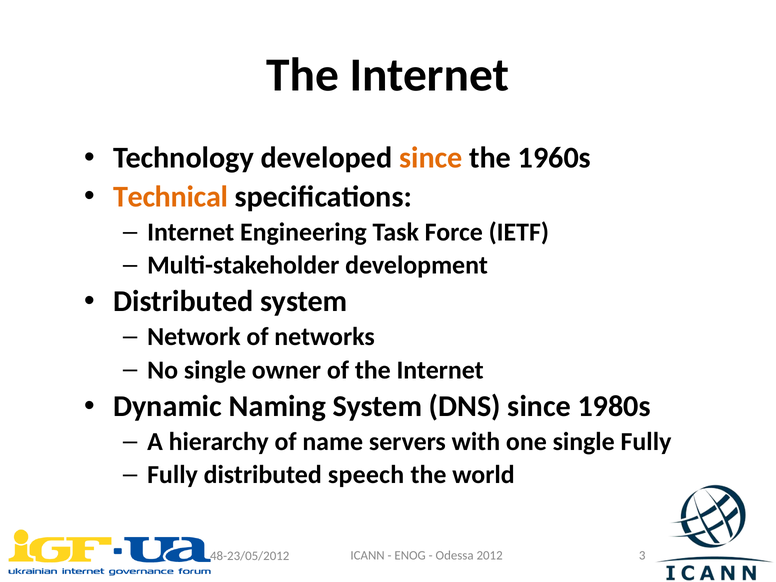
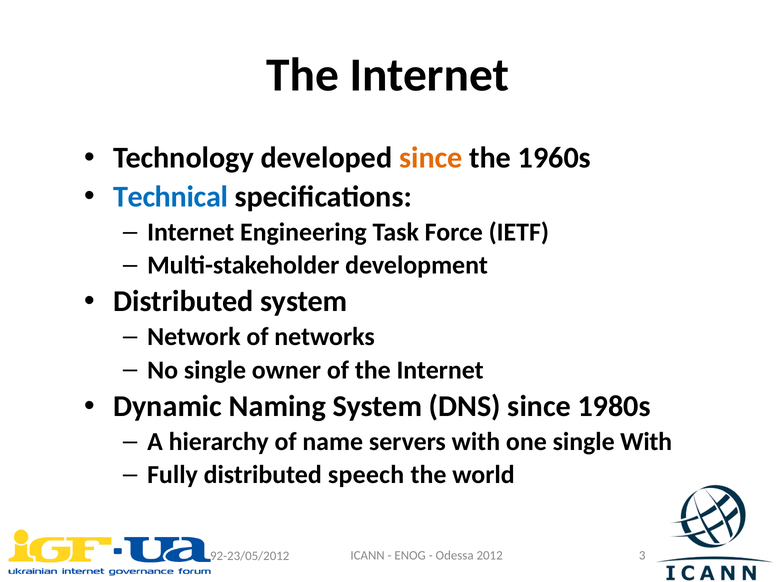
Technical colour: orange -> blue (171, 197)
single Fully: Fully -> With (646, 442)
48-23/05/2012: 48-23/05/2012 -> 92-23/05/2012 (250, 556)
